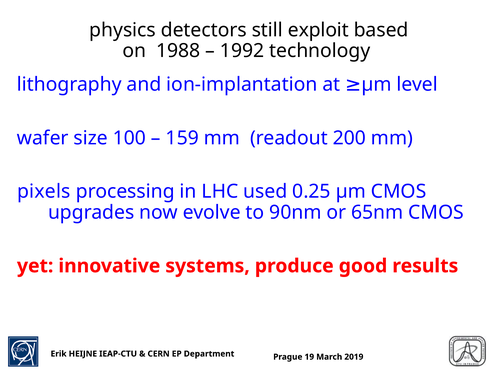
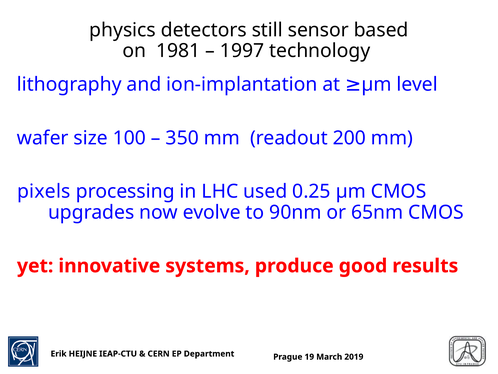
exploit: exploit -> sensor (318, 30)
1988: 1988 -> 1981 (178, 51)
1992: 1992 -> 1997 (242, 51)
159: 159 -> 350 (182, 138)
